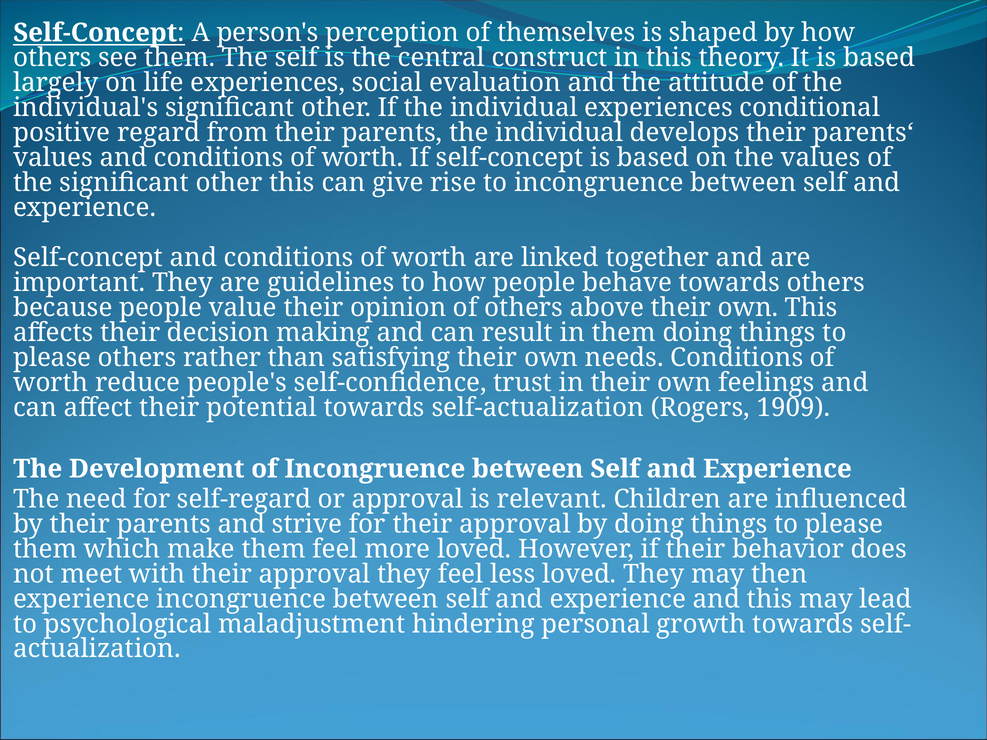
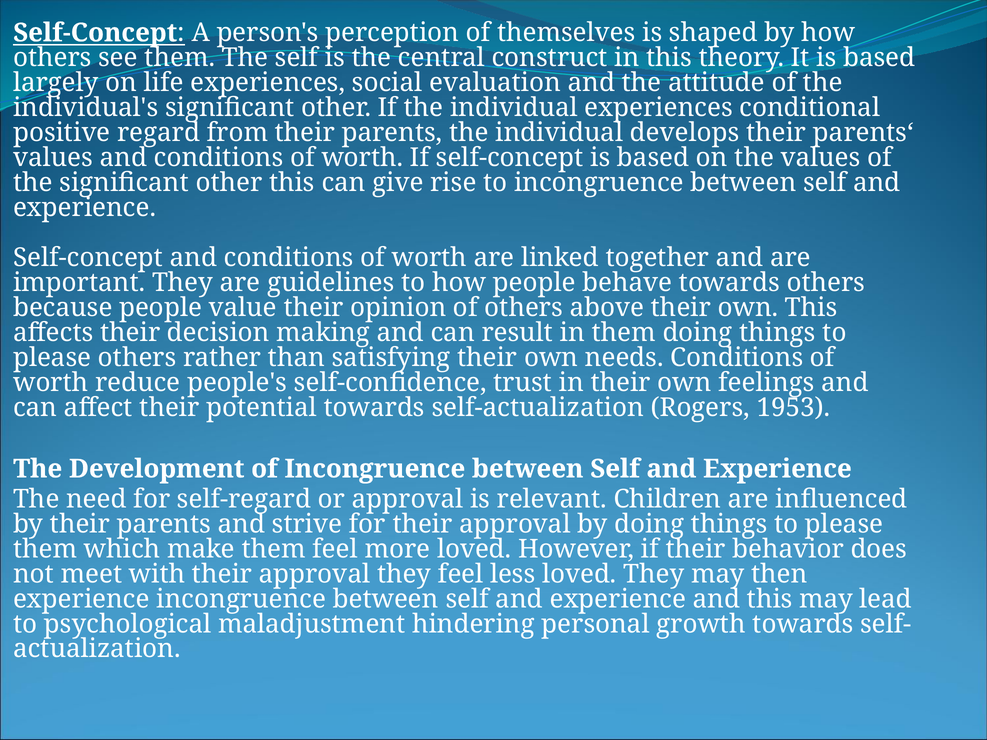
1909: 1909 -> 1953 (793, 408)
